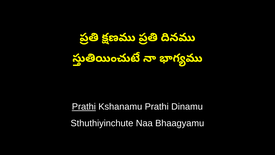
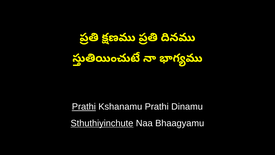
Sthuthiyinchute underline: none -> present (102, 123)
